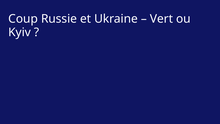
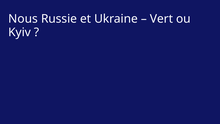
Coup: Coup -> Nous (23, 19)
